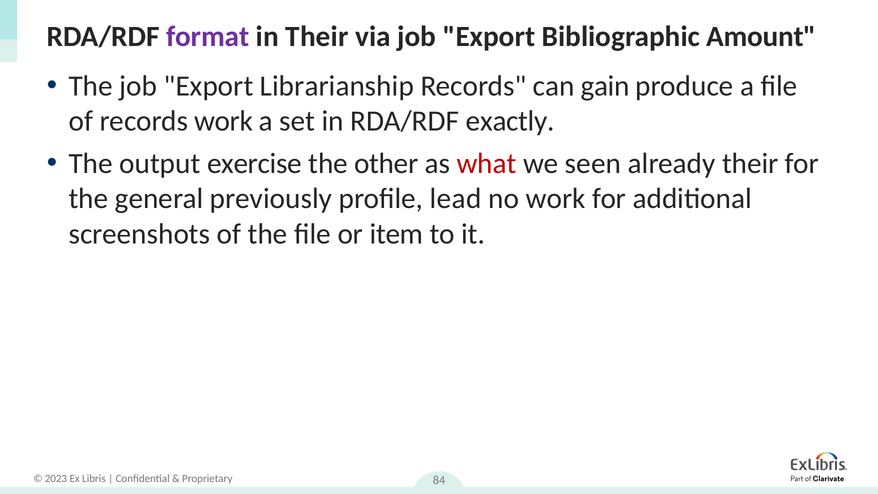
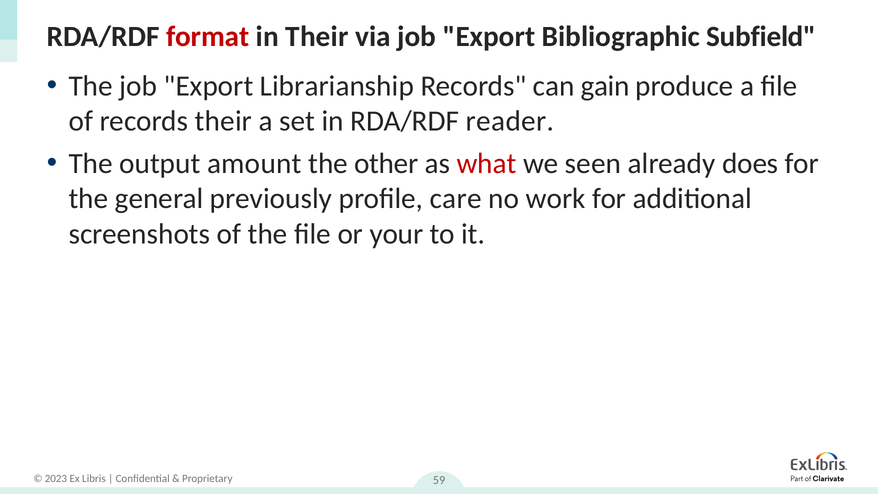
format colour: purple -> red (208, 36)
Amount: Amount -> Subfield (761, 36)
records work: work -> their (223, 121)
exactly: exactly -> reader (510, 121)
exercise: exercise -> amount (254, 164)
already their: their -> does (750, 164)
lead: lead -> care (456, 199)
item: item -> your (396, 234)
84: 84 -> 59 (439, 480)
